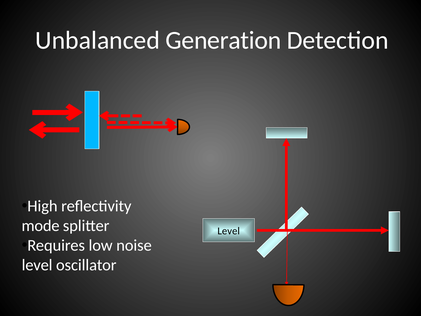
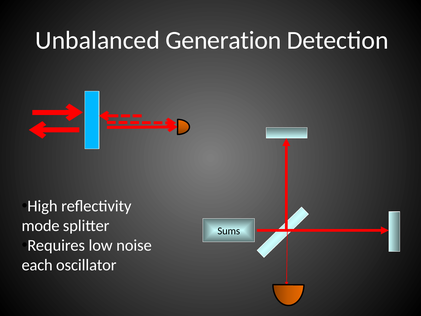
Level: Level -> Sums (229, 231)
level: level -> each (37, 265)
